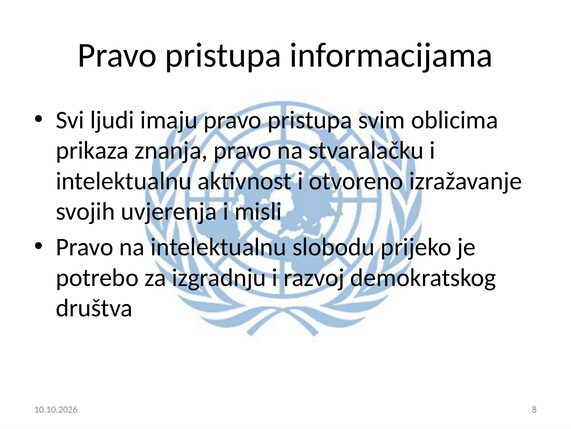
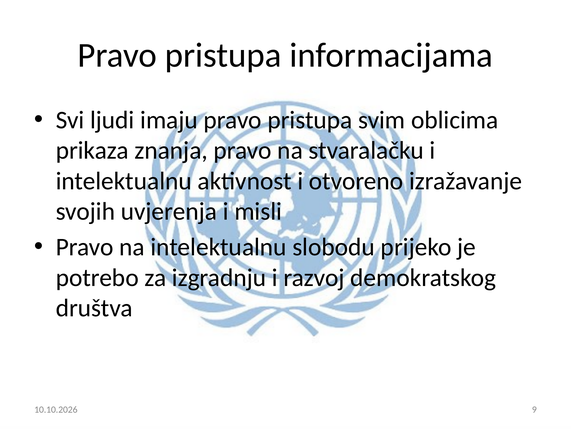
8: 8 -> 9 (534, 409)
